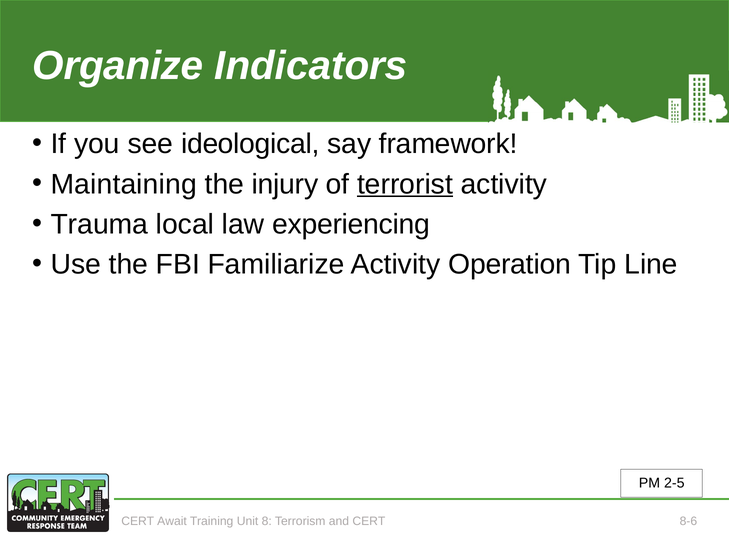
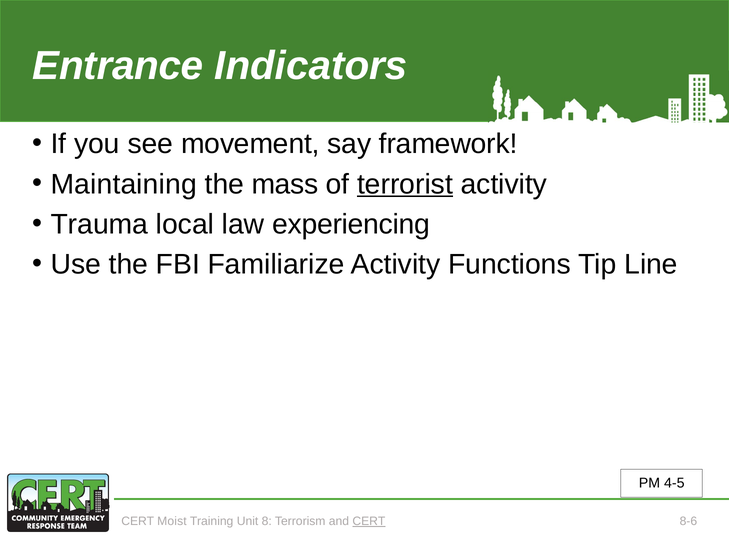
Organize: Organize -> Entrance (118, 66)
ideological: ideological -> movement (250, 144)
injury: injury -> mass (285, 184)
Operation: Operation -> Functions (510, 264)
2-5: 2-5 -> 4-5 (674, 483)
Await: Await -> Moist (172, 521)
CERT underline: none -> present (369, 521)
